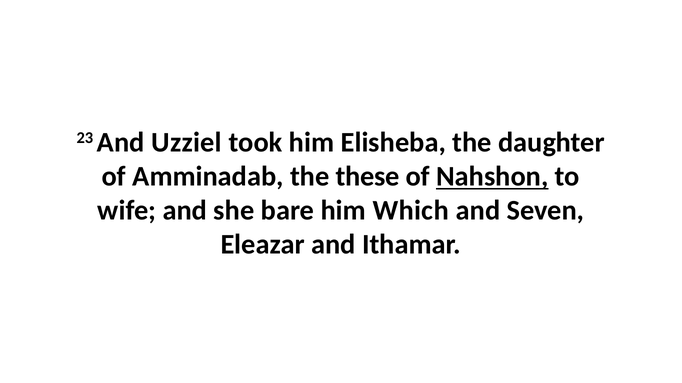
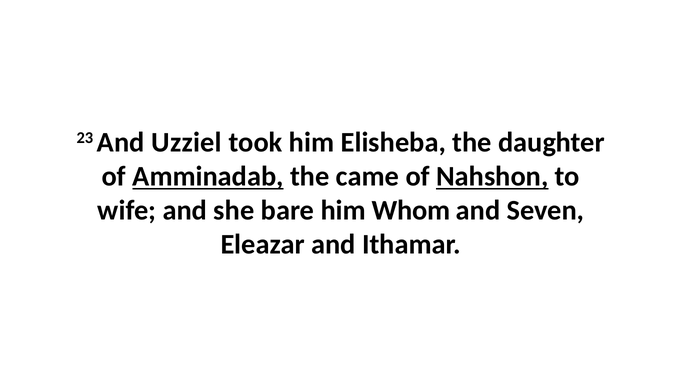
Amminadab underline: none -> present (208, 177)
these: these -> came (368, 177)
Which: Which -> Whom (411, 211)
